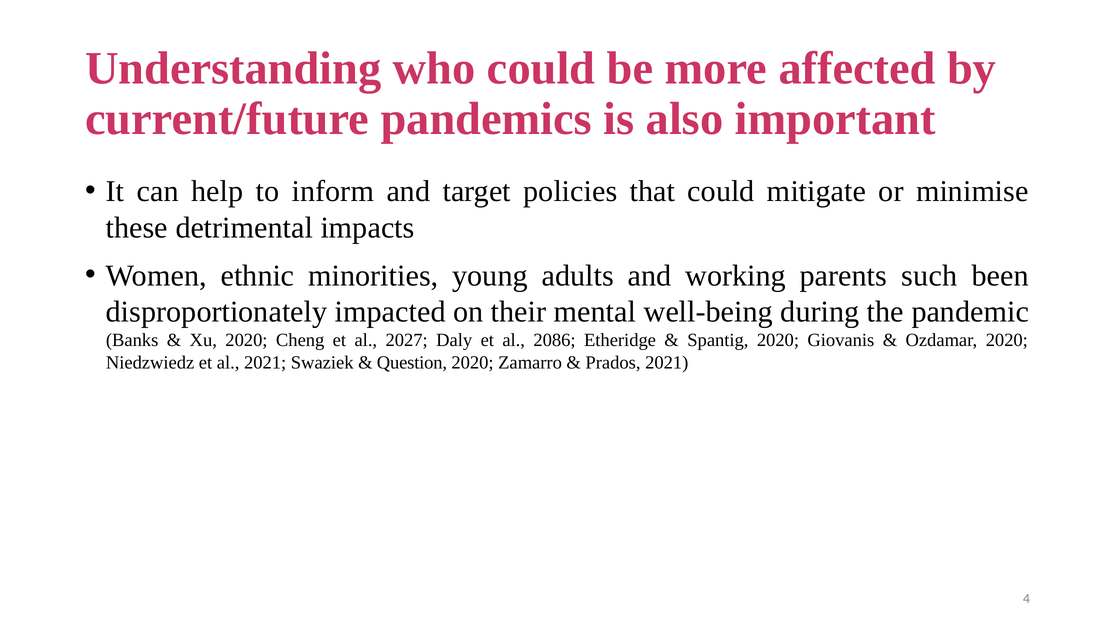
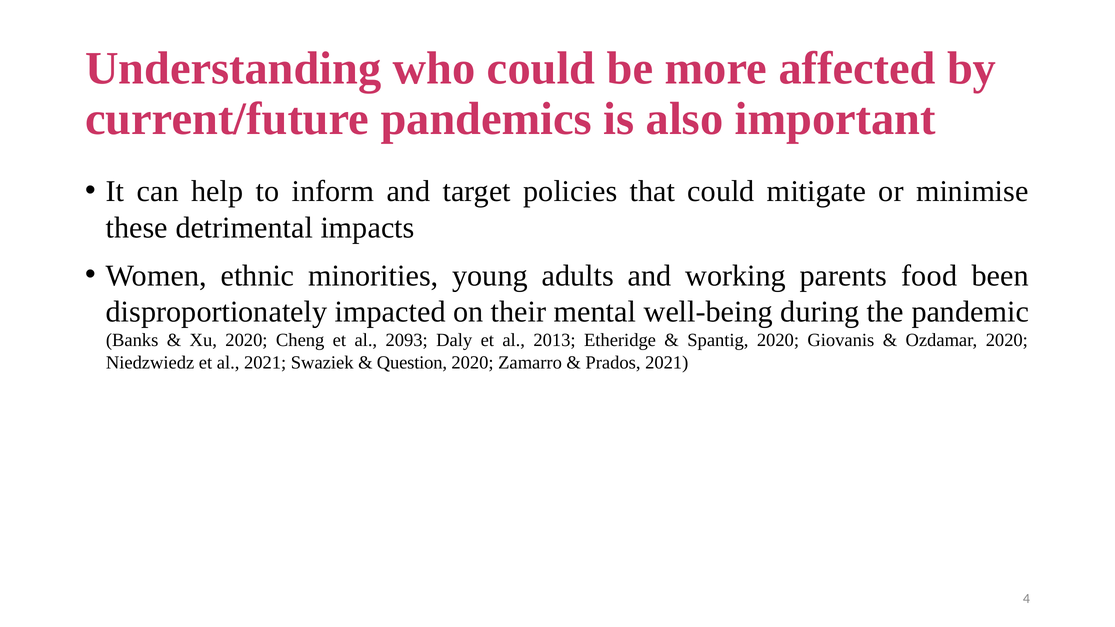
such: such -> food (929, 276)
2027: 2027 -> 2093 (407, 340)
2086: 2086 -> 2013 (555, 340)
